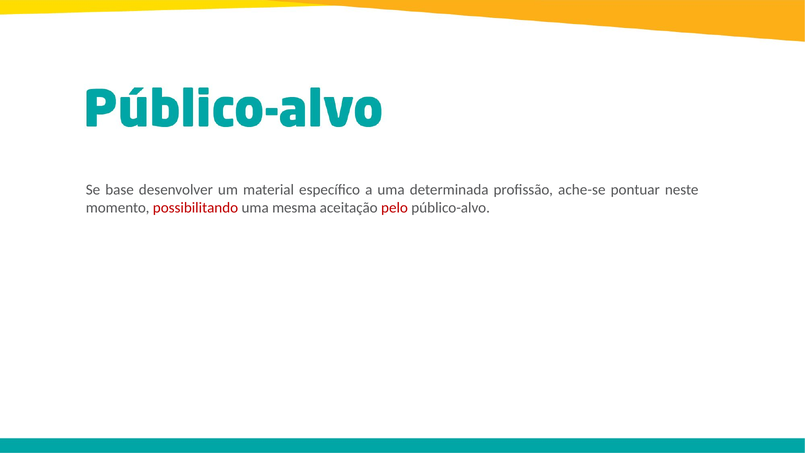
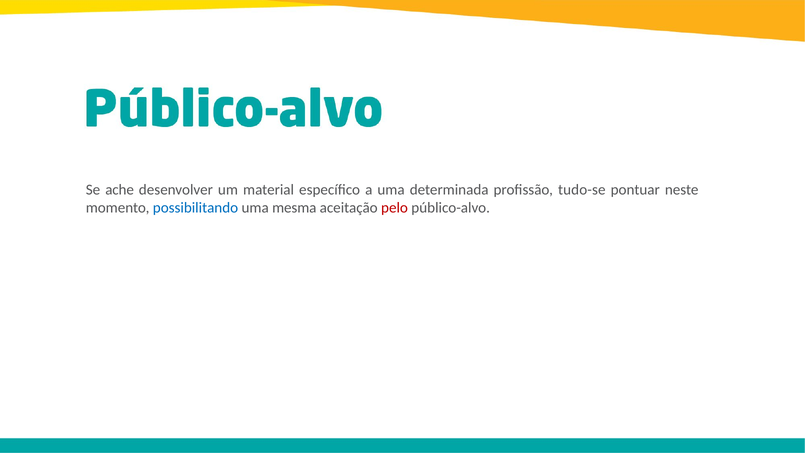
base: base -> ache (120, 190)
ache-se: ache-se -> tudo-se (582, 190)
possibilitando colour: red -> blue (195, 208)
